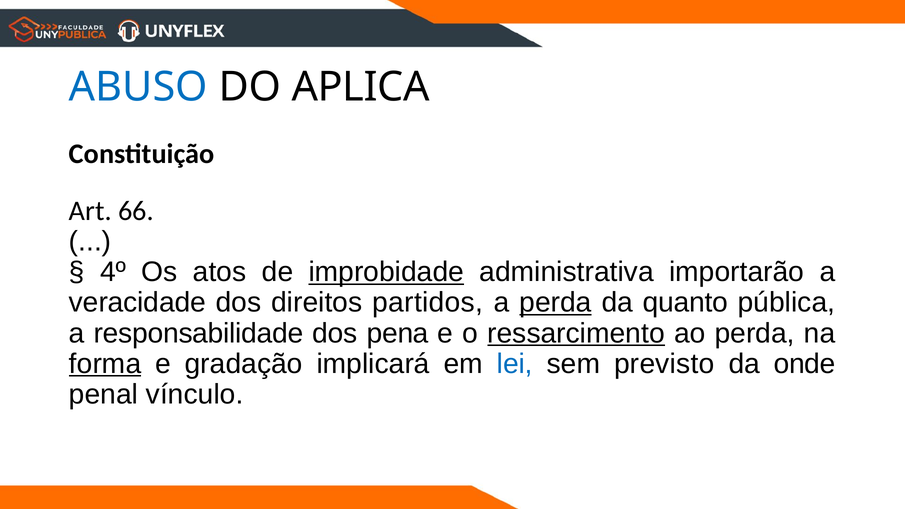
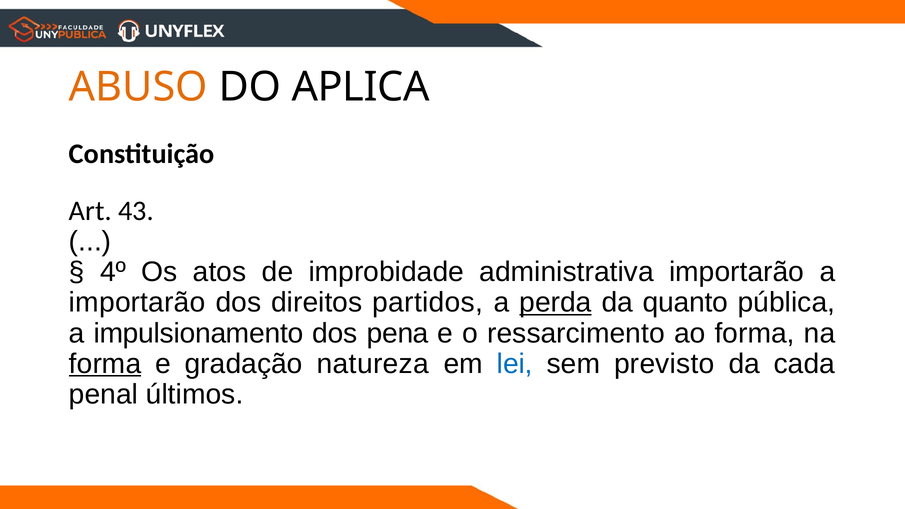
ABUSO colour: blue -> orange (138, 87)
66: 66 -> 43 (136, 211)
improbidade underline: present -> none (386, 272)
veracidade: veracidade -> importarão (137, 303)
responsabilidade: responsabilidade -> impulsionamento (199, 333)
ressarcimento underline: present -> none (576, 333)
ao perda: perda -> forma (755, 333)
implicará: implicará -> natureza (373, 364)
onde: onde -> cada (804, 364)
vínculo: vínculo -> últimos (195, 394)
